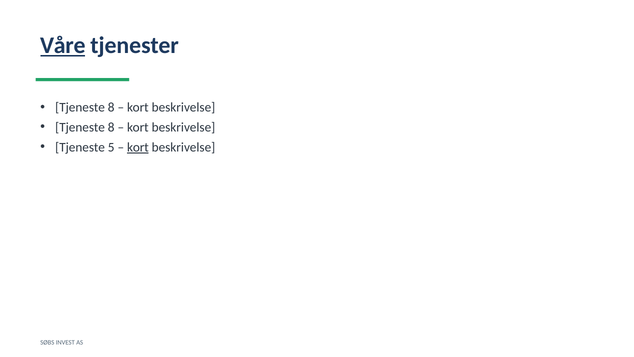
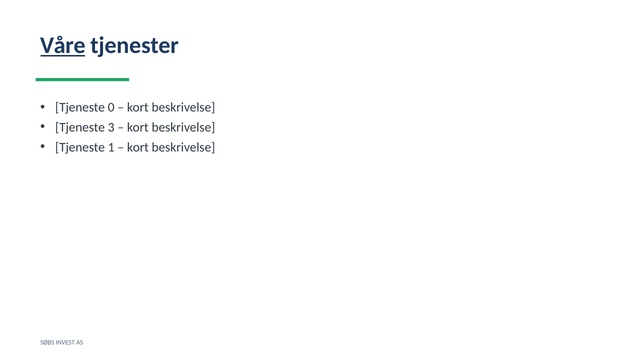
8: 8 -> 0 (111, 107)
8: 8 -> 3 (111, 127)
5: 5 -> 1 (111, 147)
kort underline: present -> none (138, 147)
